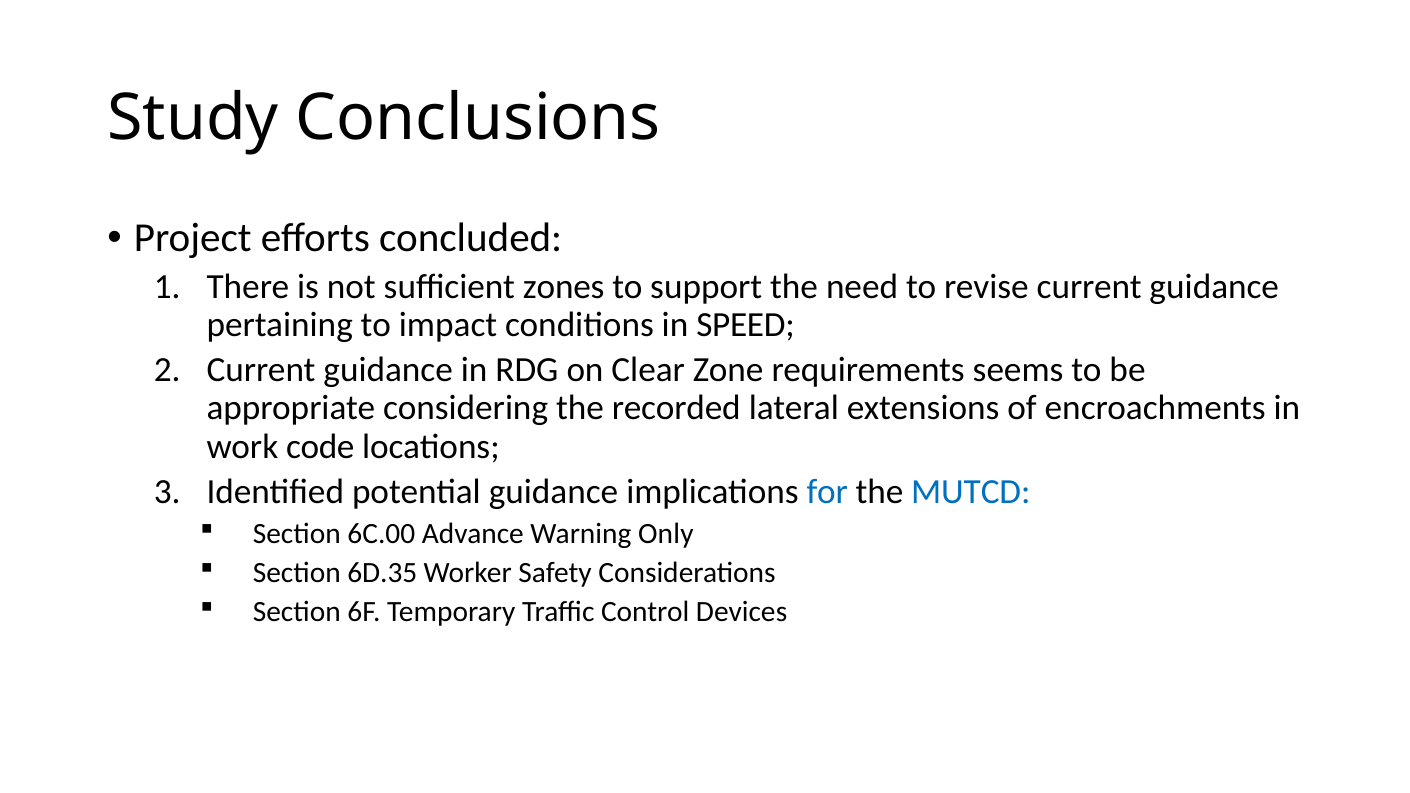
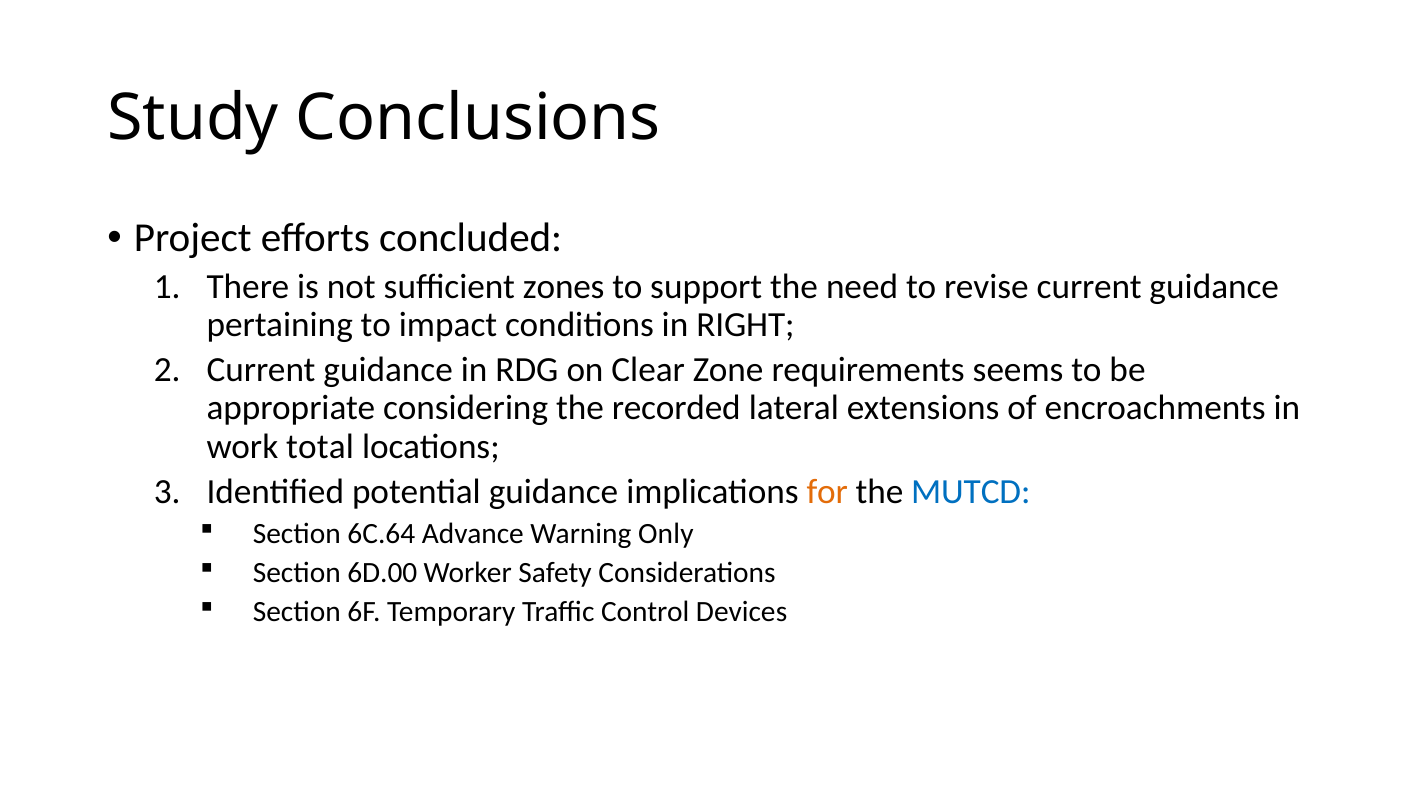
SPEED: SPEED -> RIGHT (745, 325)
code: code -> total (320, 446)
for colour: blue -> orange (827, 492)
6C.00: 6C.00 -> 6C.64 (381, 534)
6D.35: 6D.35 -> 6D.00 (382, 573)
